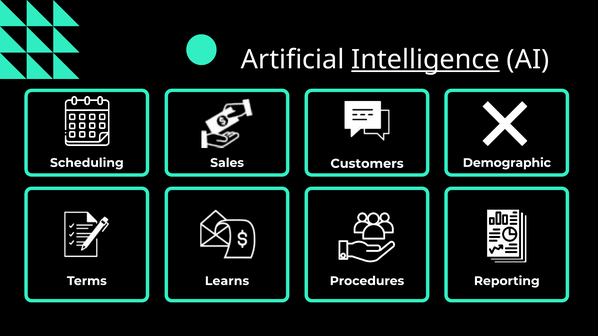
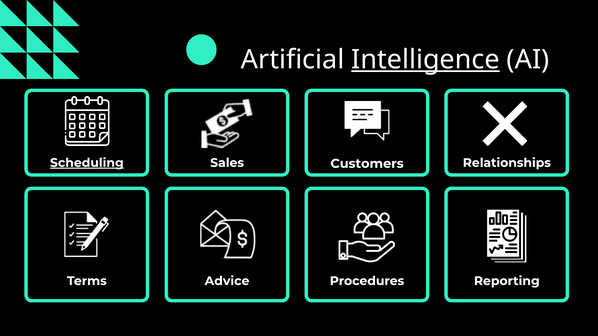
Scheduling underline: none -> present (87, 163)
Demographic: Demographic -> Relationships (507, 163)
Learns: Learns -> Advice (227, 281)
